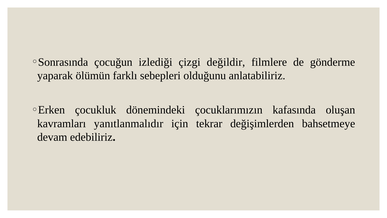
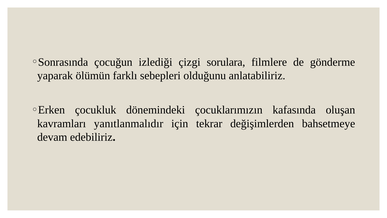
değildir: değildir -> sorulara (226, 62)
